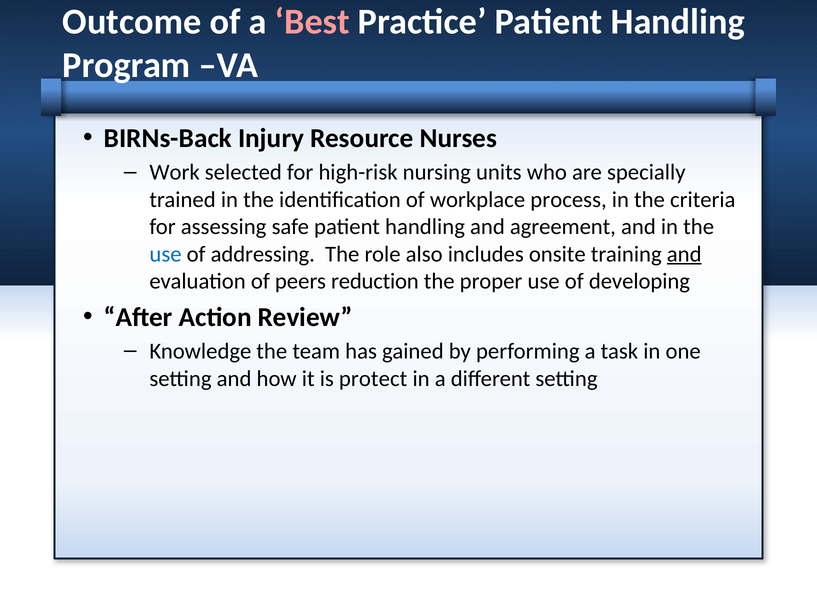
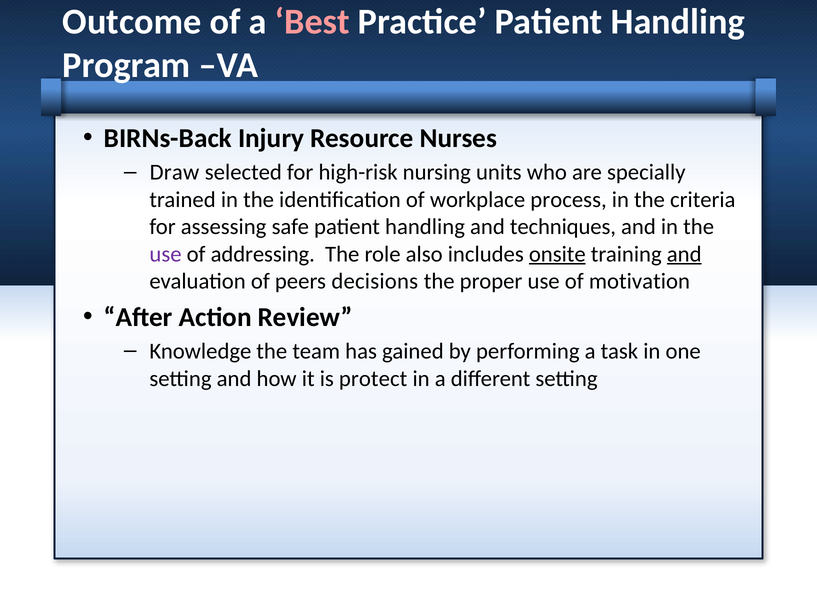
Work: Work -> Draw (174, 172)
agreement: agreement -> techniques (563, 227)
use colour: blue -> purple (165, 254)
onsite underline: none -> present (557, 254)
reduction: reduction -> decisions (375, 281)
developing: developing -> motivation (639, 281)
